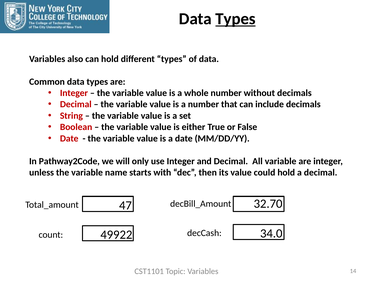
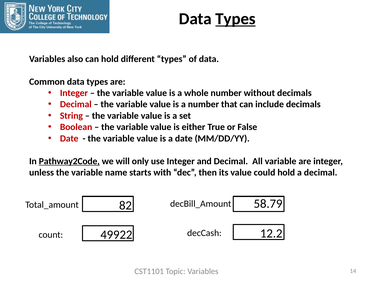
Pathway2Code underline: none -> present (69, 161)
32.70: 32.70 -> 58.79 (268, 204)
47: 47 -> 82 (125, 206)
34.0: 34.0 -> 12.2 (271, 234)
